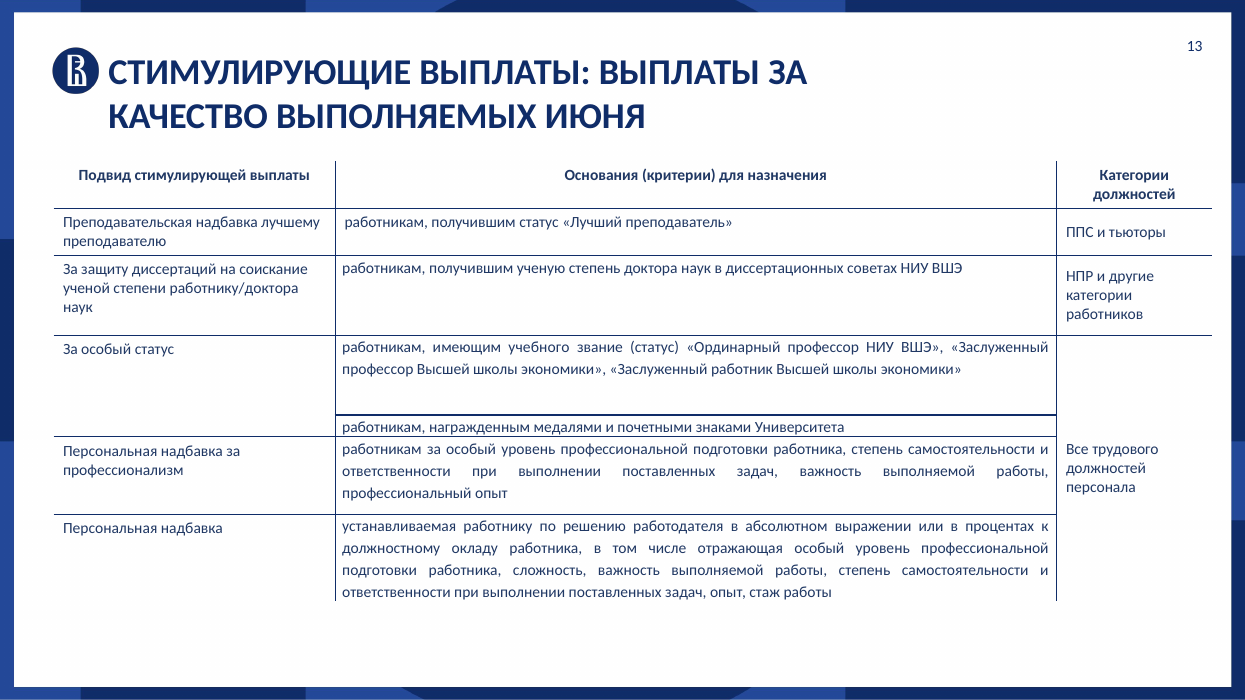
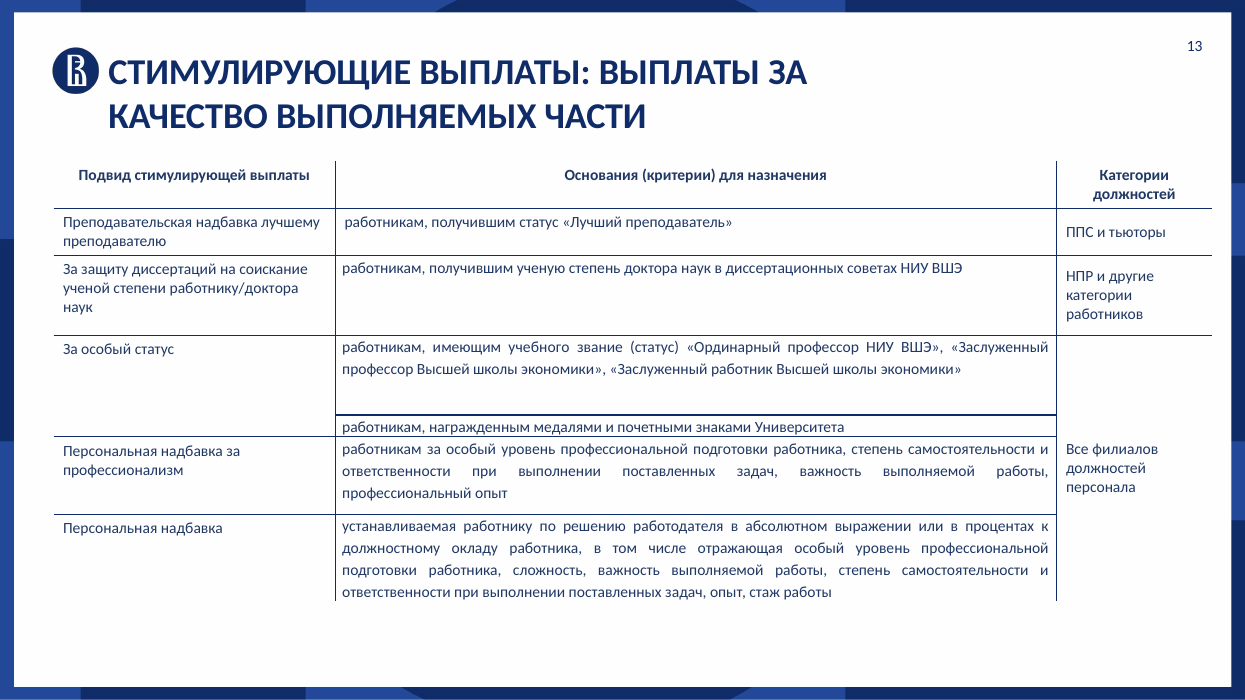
ИЮНЯ: ИЮНЯ -> ЧАСТИ (595, 116)
трудового: трудового -> филиалов (1125, 450)
